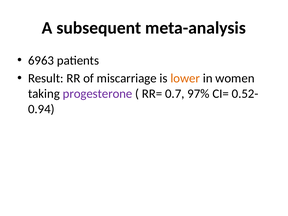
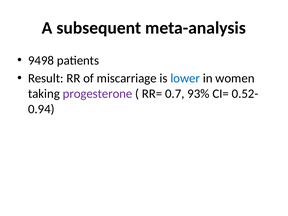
6963: 6963 -> 9498 (41, 60)
lower colour: orange -> blue (185, 78)
97%: 97% -> 93% (198, 94)
